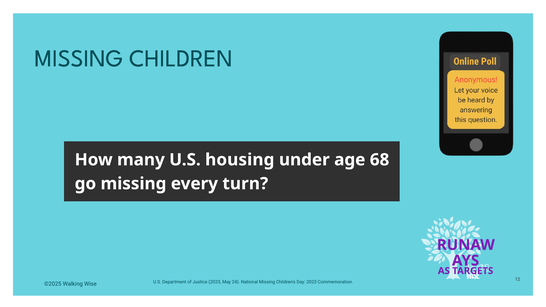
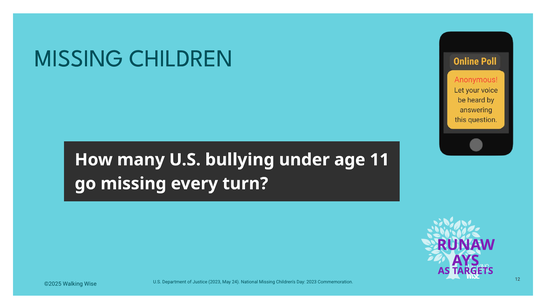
housing: housing -> bullying (240, 160)
68: 68 -> 11 (380, 160)
